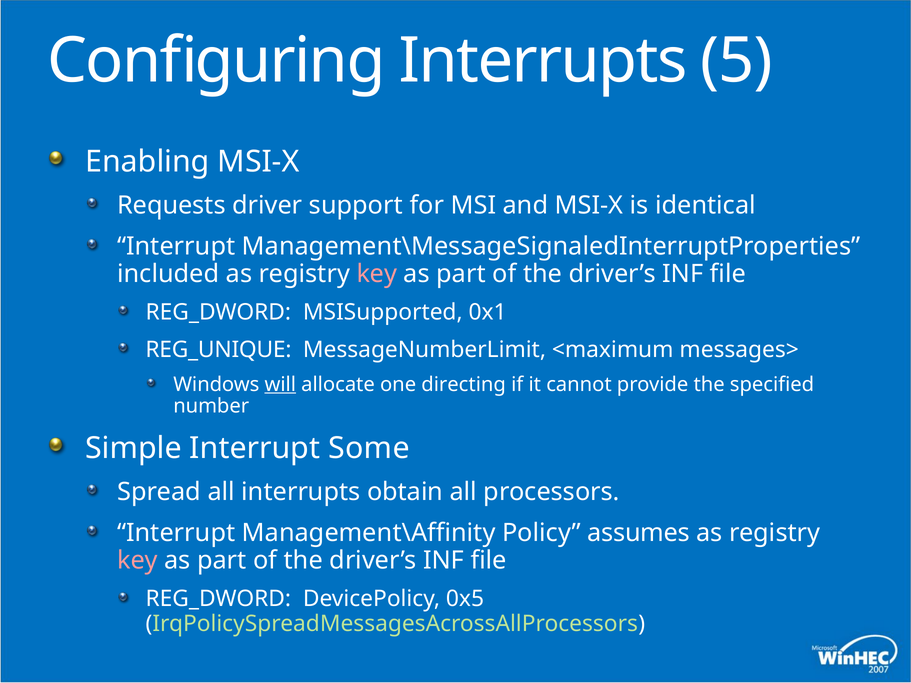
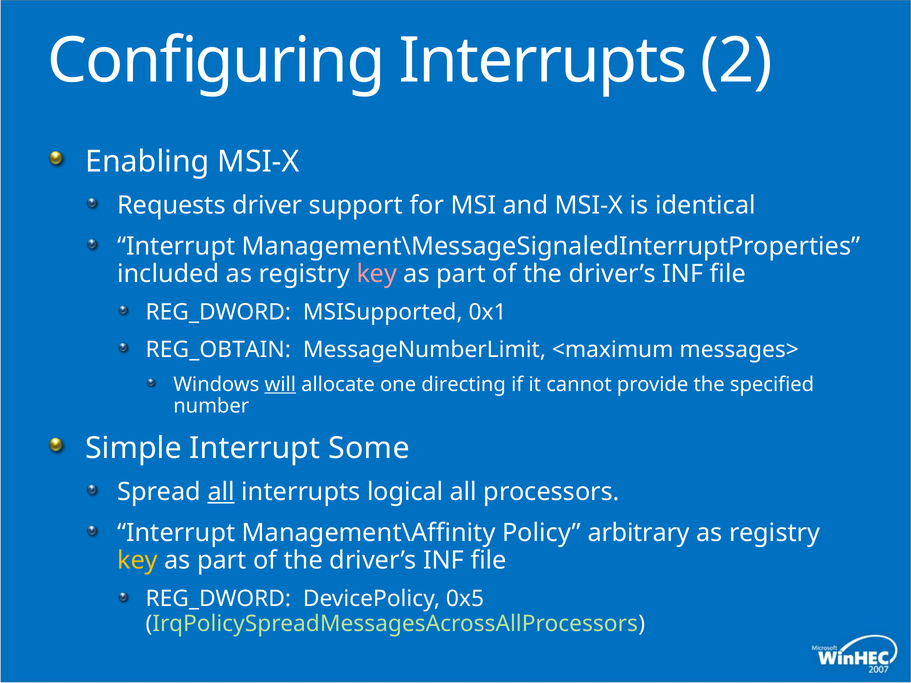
5: 5 -> 2 (736, 61)
REG_UNIQUE: REG_UNIQUE -> REG_OBTAIN (218, 350)
all underline: none -> present (221, 492)
obtain: obtain -> logical (405, 492)
assumes: assumes -> arbitrary (639, 533)
key colour: pink -> yellow (138, 561)
